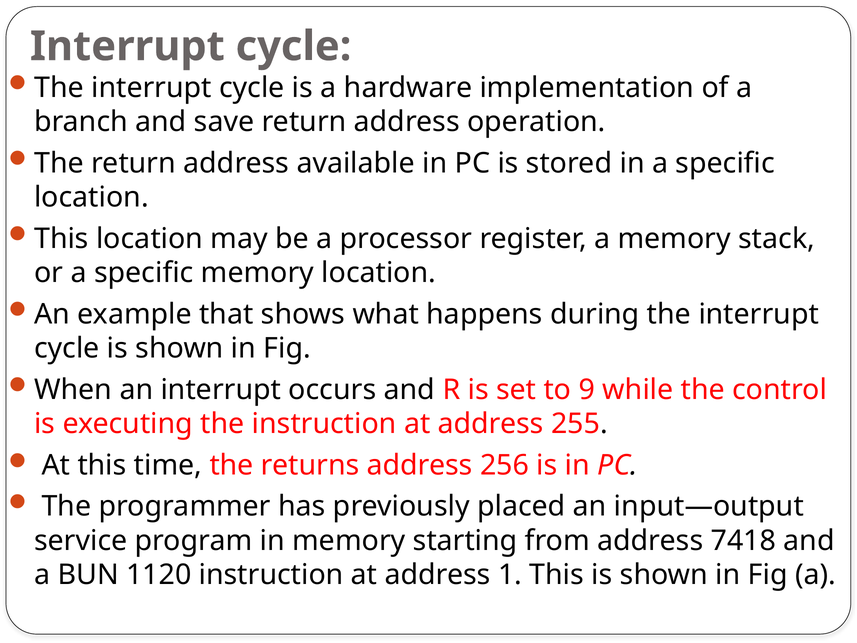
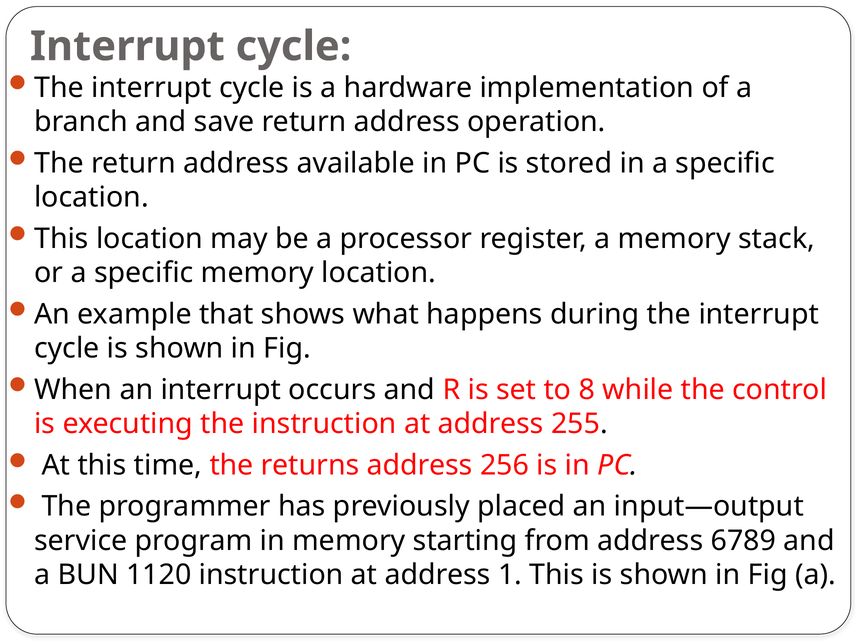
9: 9 -> 8 (587, 390)
7418: 7418 -> 6789 (743, 541)
